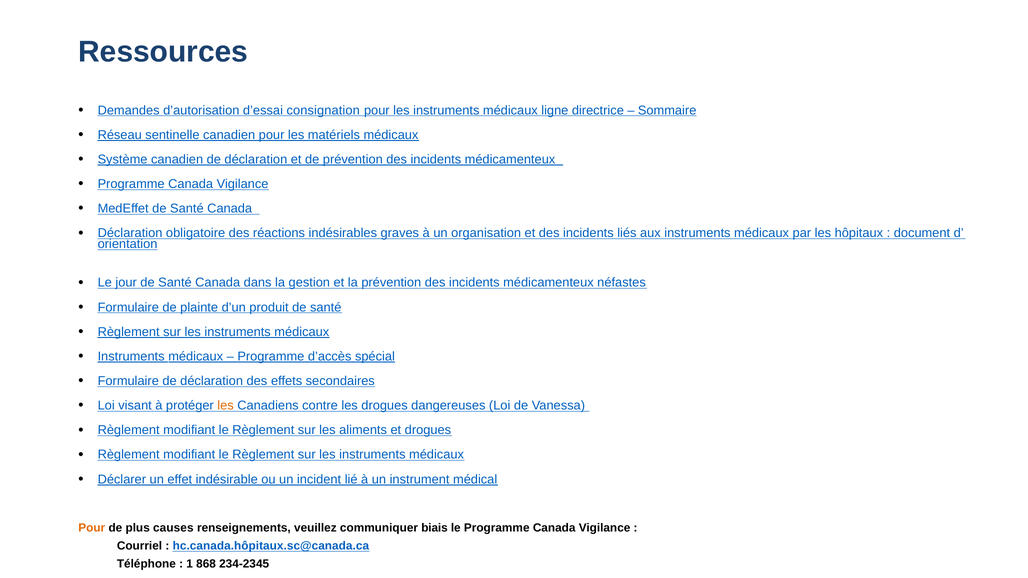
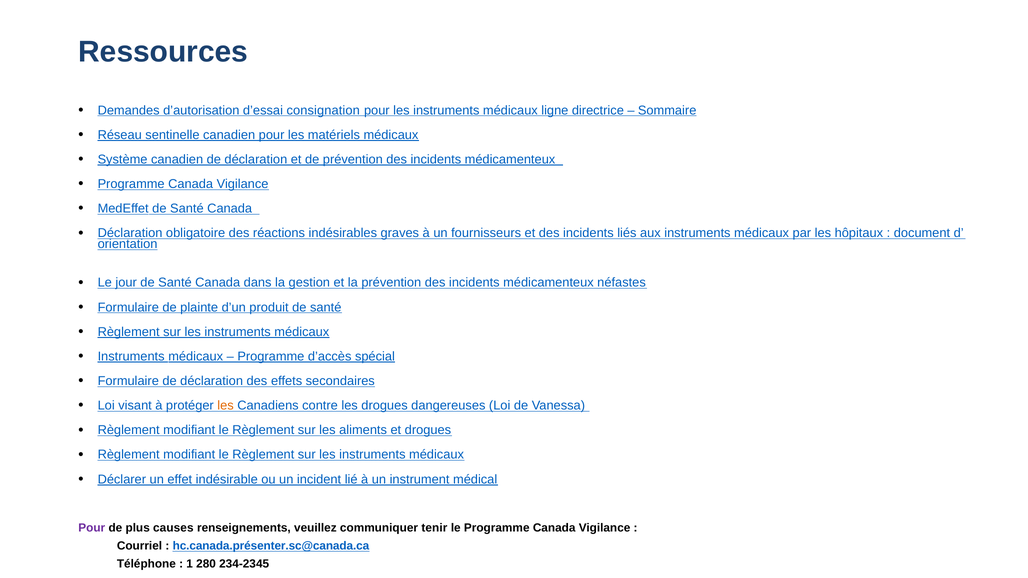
organisation: organisation -> fournisseurs (486, 233)
Pour colour: orange -> purple (92, 528)
biais: biais -> tenir (434, 528)
hc.canada.hôpitaux.sc@canada.ca: hc.canada.hôpitaux.sc@canada.ca -> hc.canada.présenter.sc@canada.ca (271, 546)
868: 868 -> 280 (206, 564)
